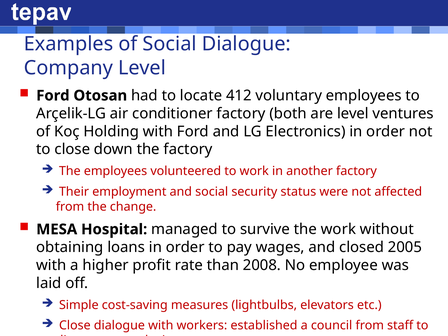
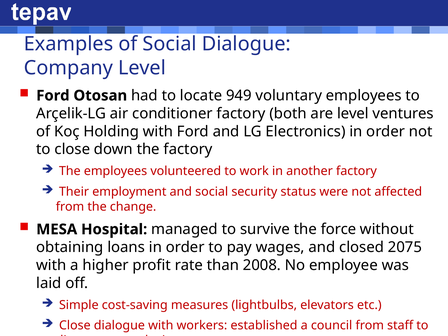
412: 412 -> 949 (239, 96)
the work: work -> force (339, 229)
2005: 2005 -> 2075 (405, 247)
